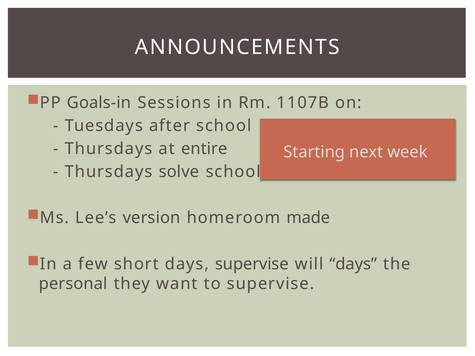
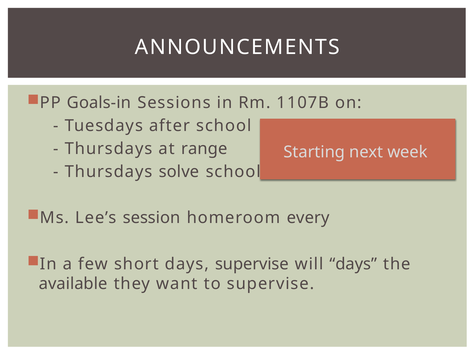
entire: entire -> range (204, 149)
version: version -> session (152, 218)
made: made -> every (308, 218)
personal: personal -> available (73, 284)
